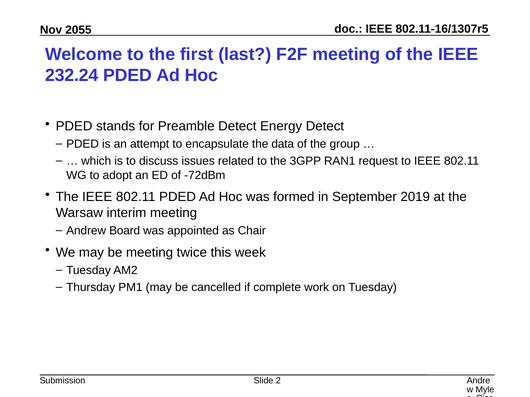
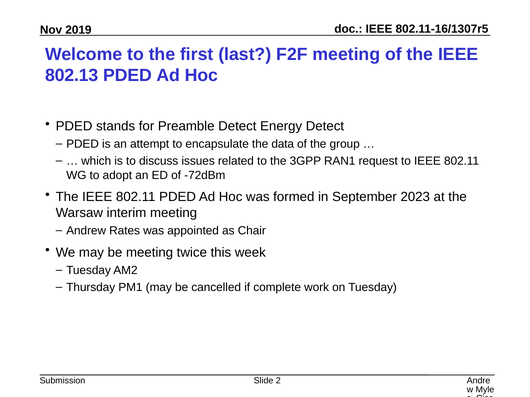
2055: 2055 -> 2019 (78, 30)
232.24: 232.24 -> 802.13 (72, 75)
2019: 2019 -> 2023 (415, 197)
Board: Board -> Rates (125, 231)
